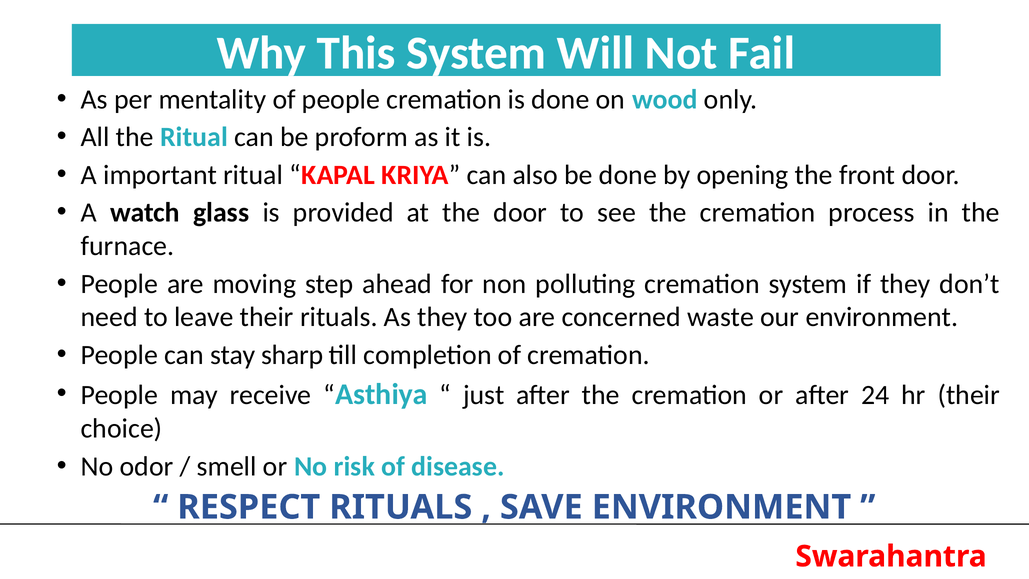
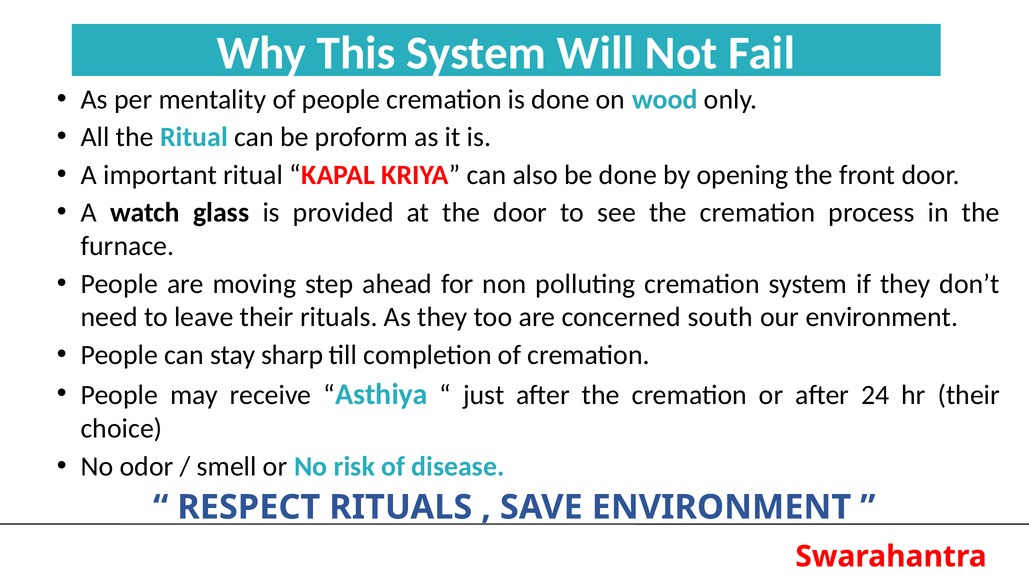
waste: waste -> south (720, 317)
